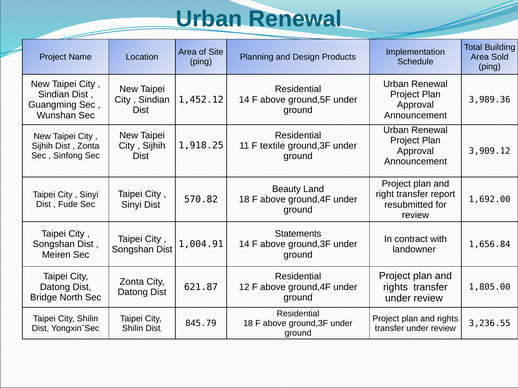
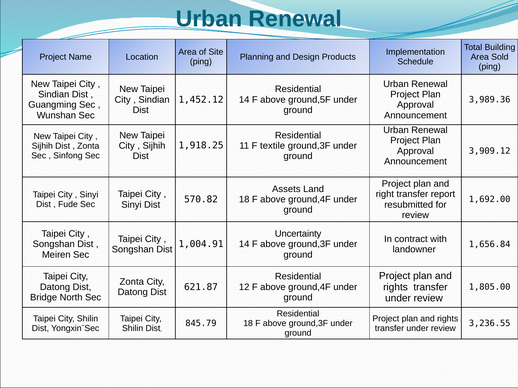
Beauty: Beauty -> Assets (286, 189)
Statements: Statements -> Uncertainty (298, 234)
